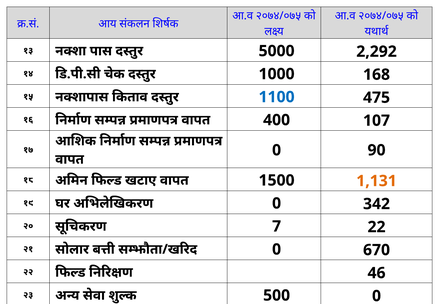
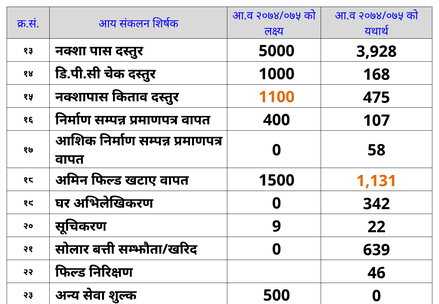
2,292: 2,292 -> 3,928 (377, 52)
1100 colour: blue -> orange (277, 97)
90: 90 -> 58 (377, 150)
7: 7 -> 9 (277, 226)
670: 670 -> 639 (377, 250)
